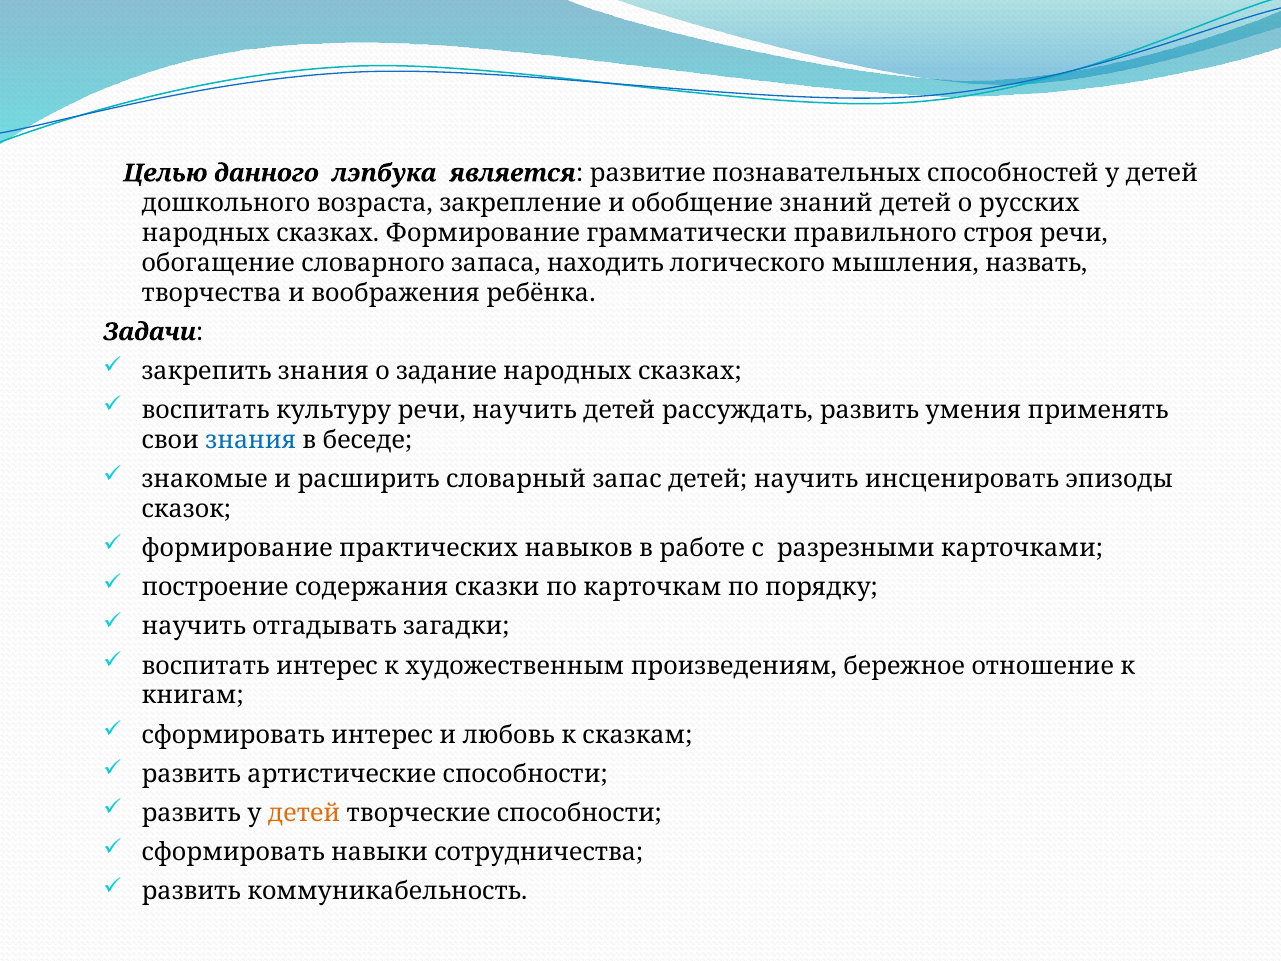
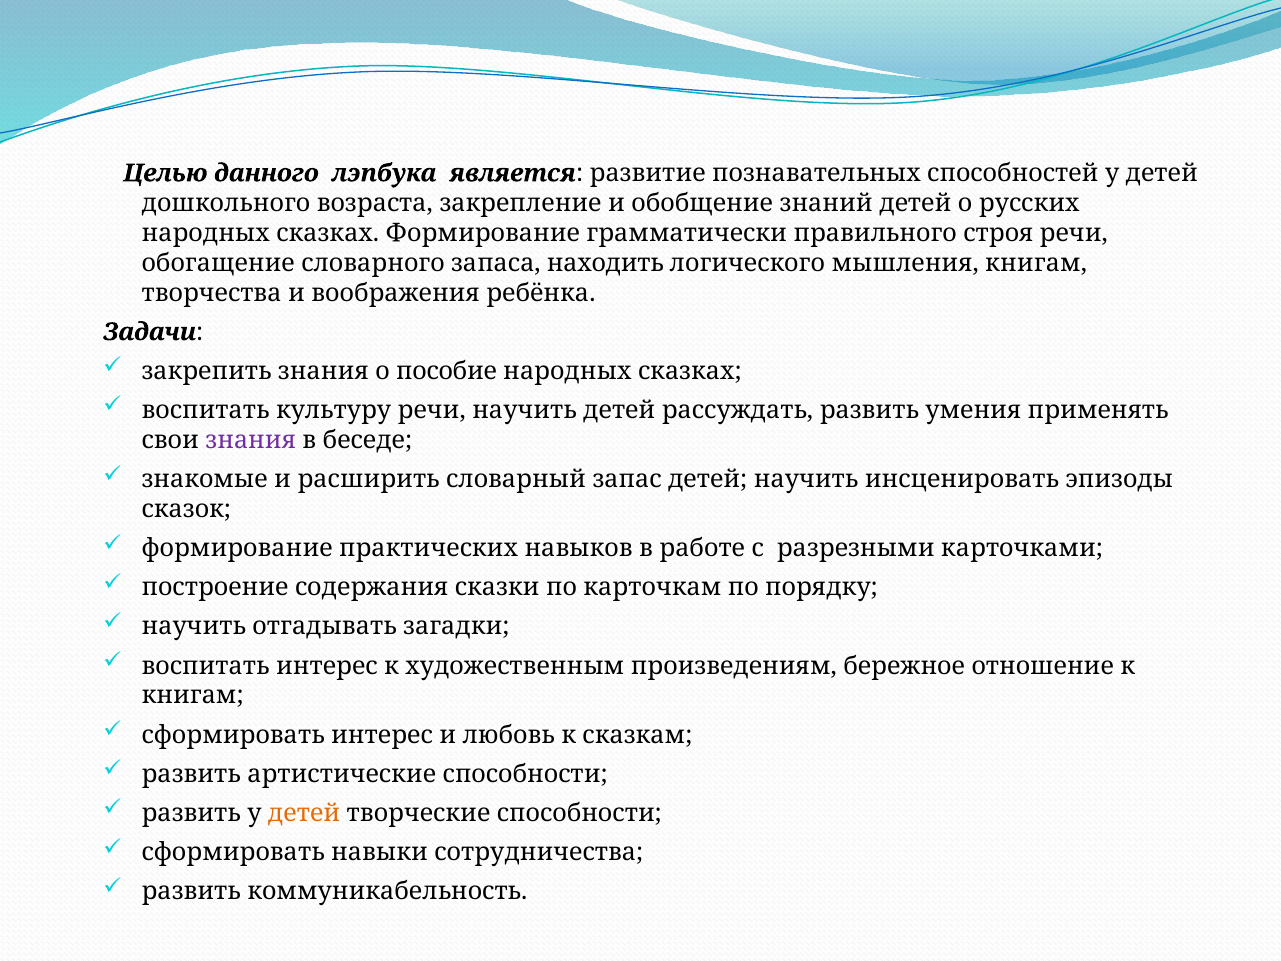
мышления назвать: назвать -> книгам (1036, 263)
задание: задание -> пособие (447, 371)
знания colour: blue -> purple (251, 440)
